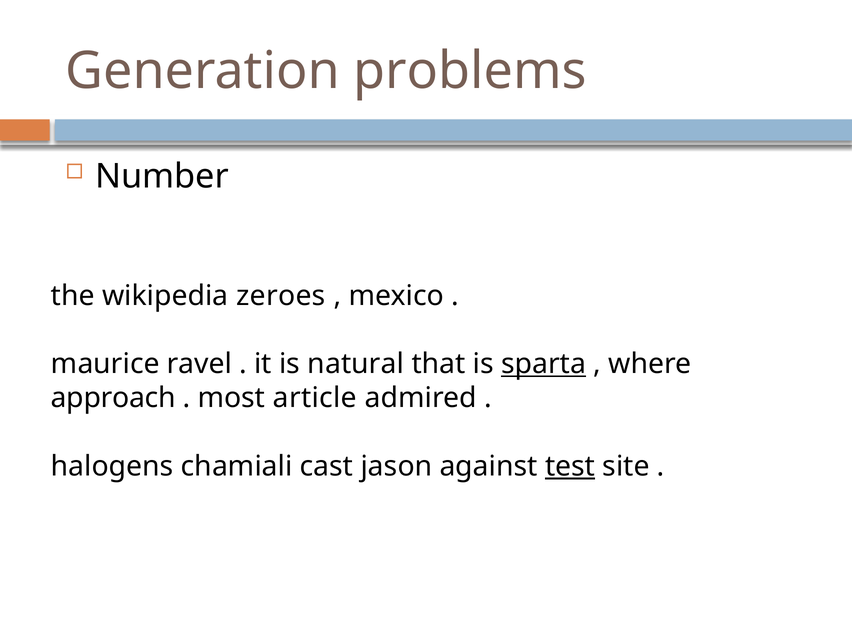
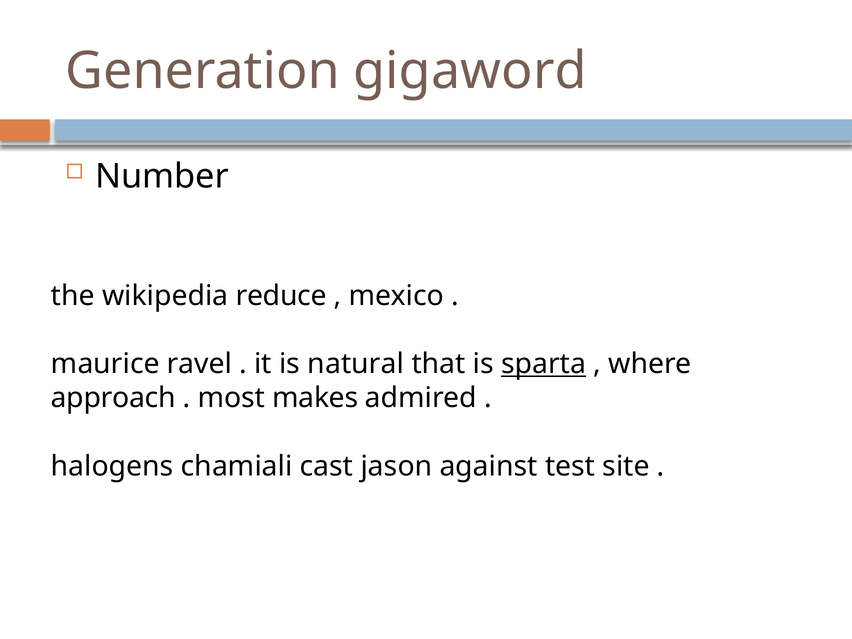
problems: problems -> gigaword (470, 71)
zeroes: zeroes -> reduce (281, 296)
article: article -> makes (315, 398)
test underline: present -> none (570, 466)
